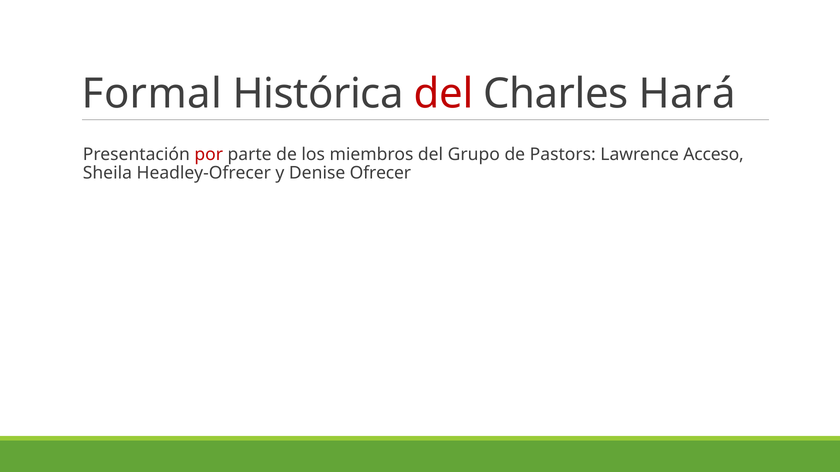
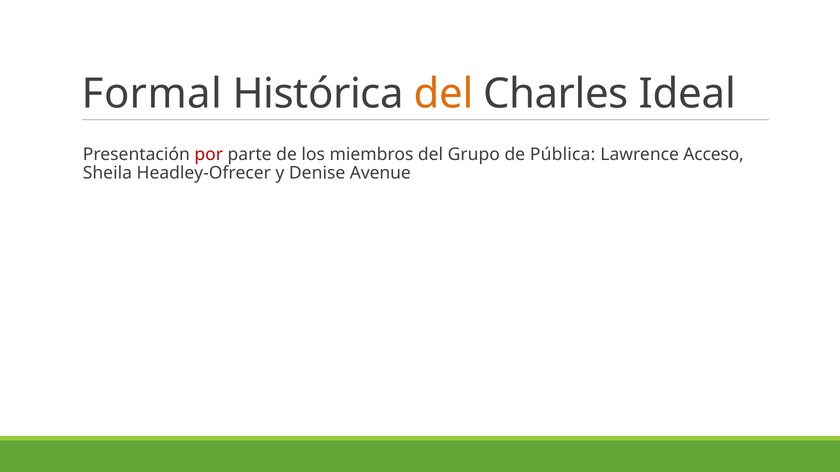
del colour: red -> orange (444, 94)
Hará: Hará -> Ideal (687, 94)
Pastors: Pastors -> Pública (563, 154)
Ofrecer: Ofrecer -> Avenue (380, 173)
